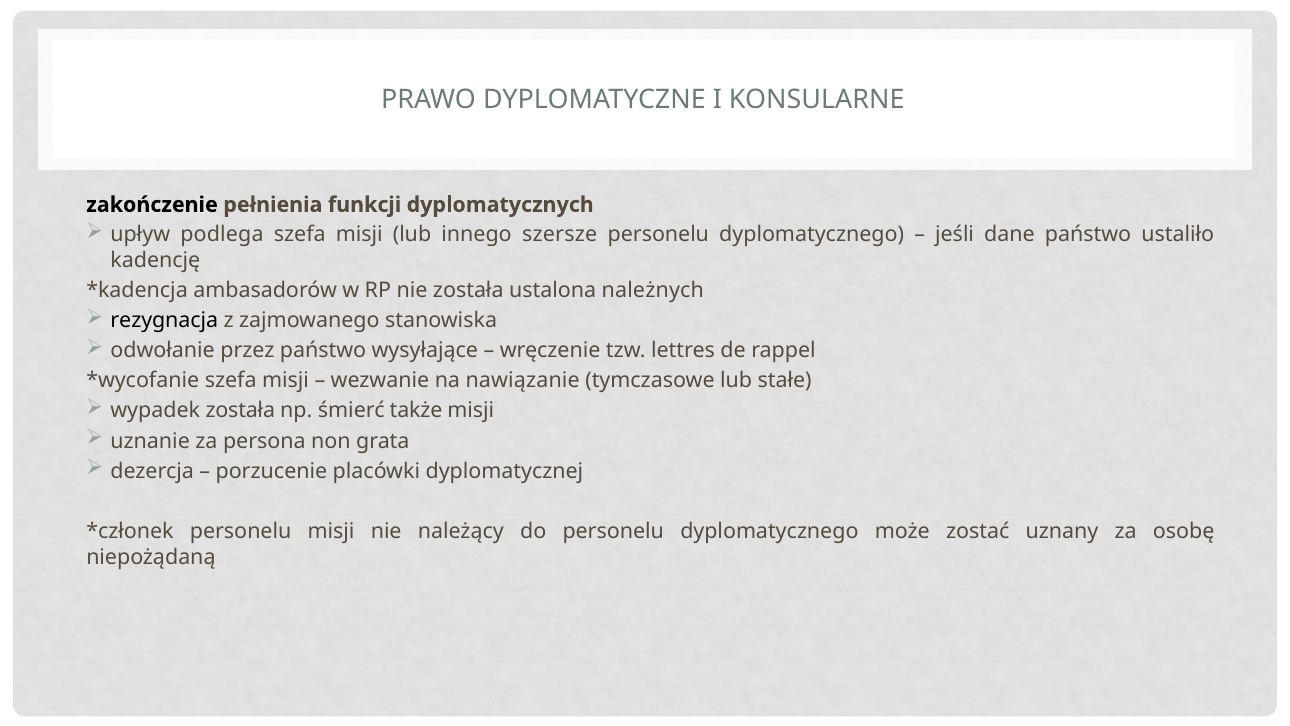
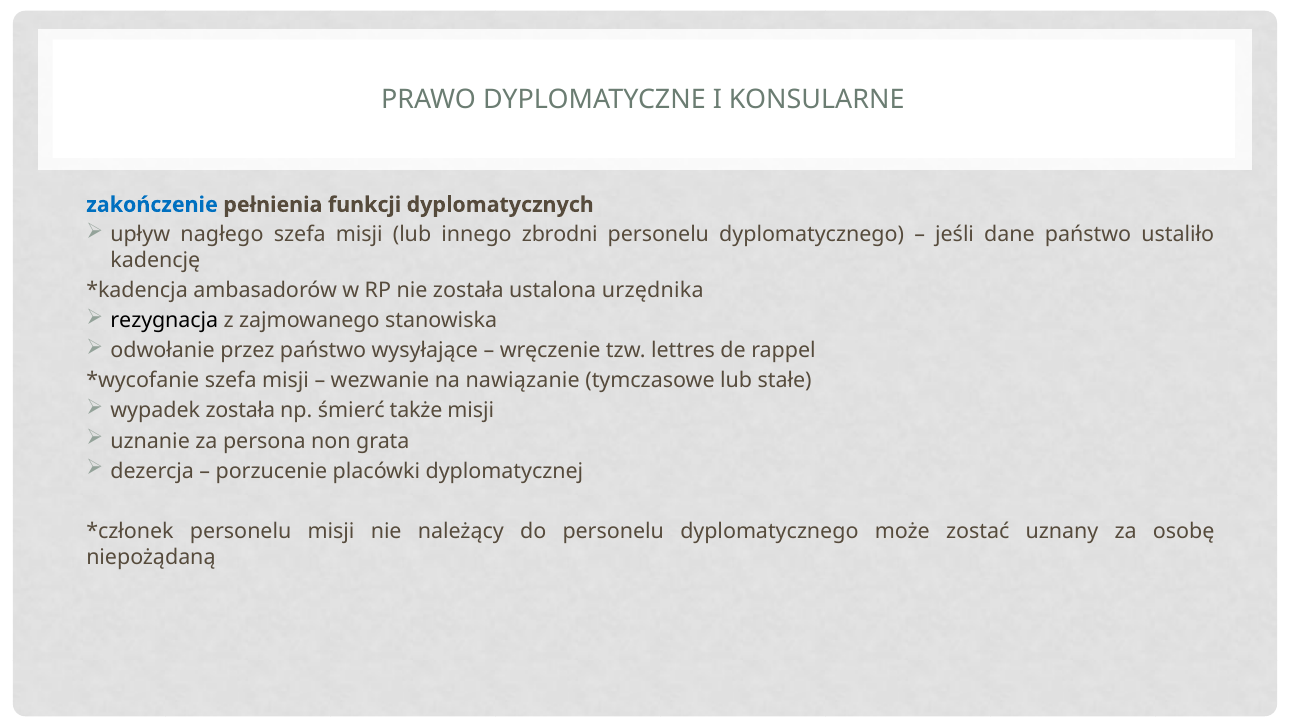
zakończenie colour: black -> blue (152, 205)
podlega: podlega -> nagłego (222, 235)
szersze: szersze -> zbrodni (560, 235)
należnych: należnych -> urzędnika (653, 290)
